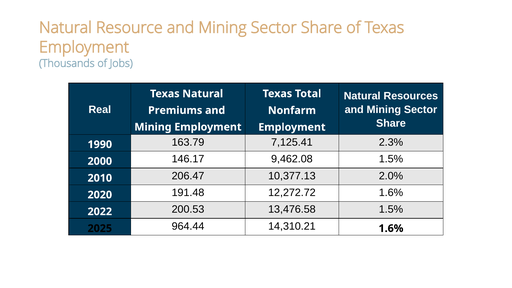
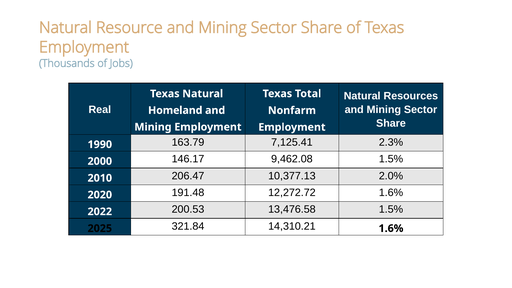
Premiums: Premiums -> Homeland (175, 110)
964.44: 964.44 -> 321.84 (188, 226)
